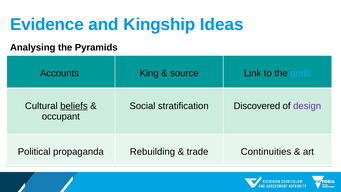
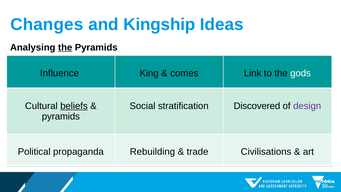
Evidence: Evidence -> Changes (47, 24)
the underline: none -> present (65, 47)
Accounts: Accounts -> Influence (59, 73)
source: source -> comes (184, 73)
gods colour: light blue -> white (301, 73)
occupant: occupant -> pyramids (61, 116)
Continuities: Continuities -> Civilisations (266, 152)
